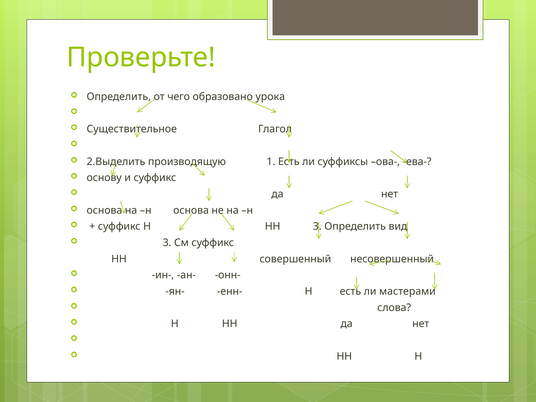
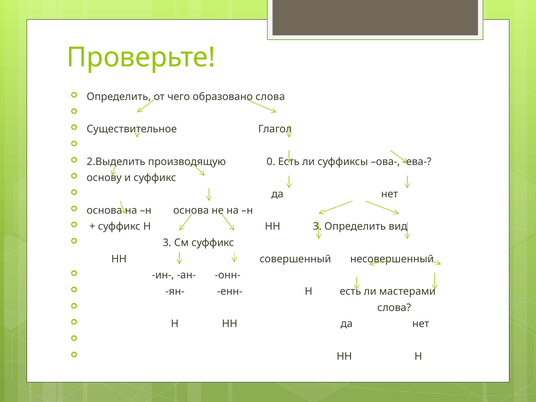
образовано урока: урока -> слова (270, 97)
1: 1 -> 0 (271, 162)
